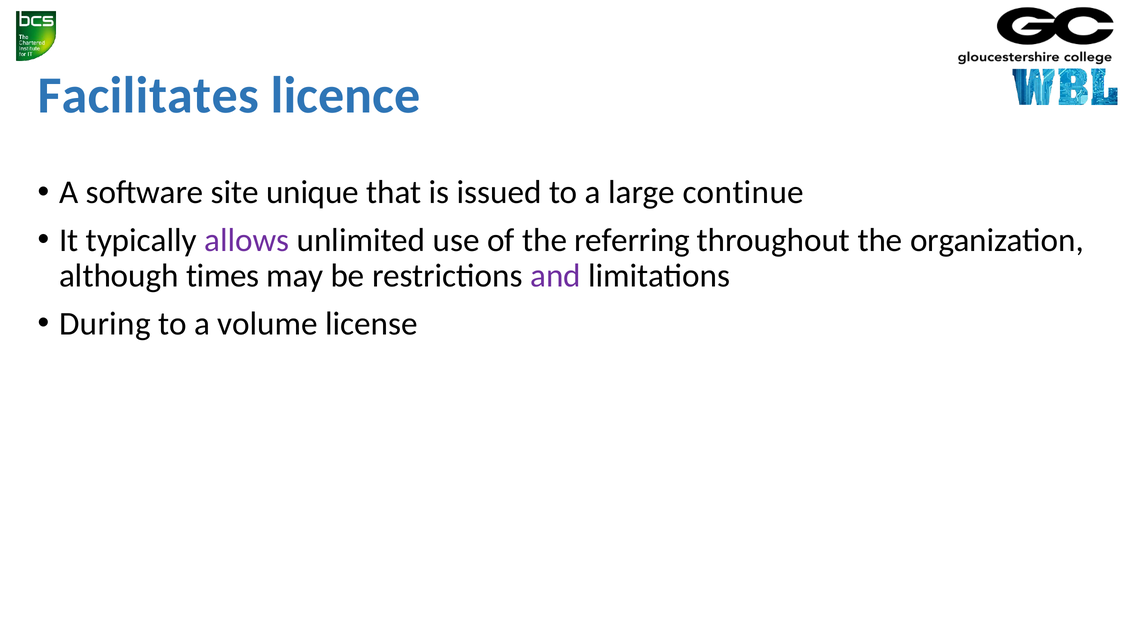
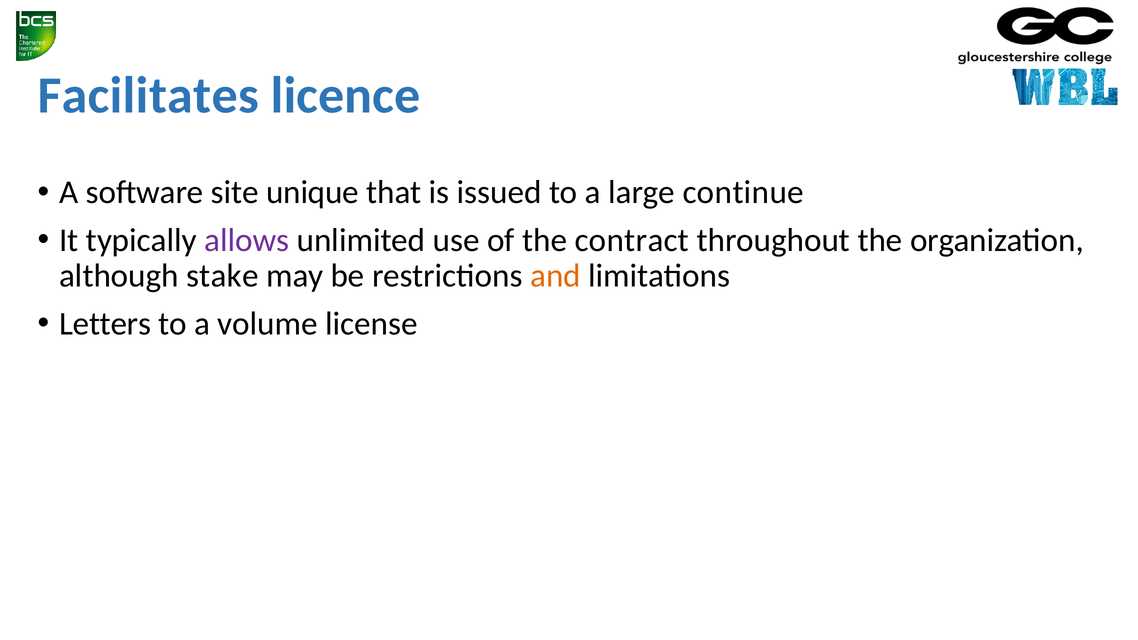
referring: referring -> contract (632, 240)
times: times -> stake (222, 276)
and colour: purple -> orange (555, 276)
During: During -> Letters (105, 324)
